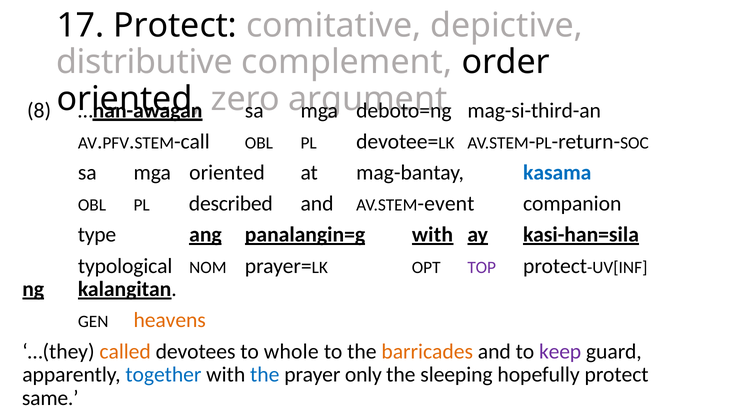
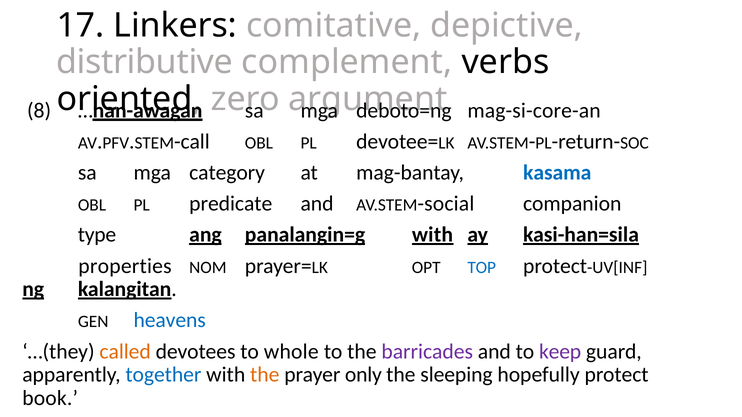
17 Protect: Protect -> Linkers (175, 26)
order: order -> verbs (506, 62)
mag-si-third-an: mag-si-third-an -> mag-si-core-an (534, 111)
mga oriented: oriented -> category (227, 173)
described: described -> predicate (231, 204)
event: event -> social (446, 204)
typological: typological -> properties (125, 266)
TOP colour: purple -> blue (482, 268)
heavens colour: orange -> blue (170, 321)
barricades colour: orange -> purple (427, 352)
the colour: blue -> orange (265, 375)
same: same -> book (50, 398)
